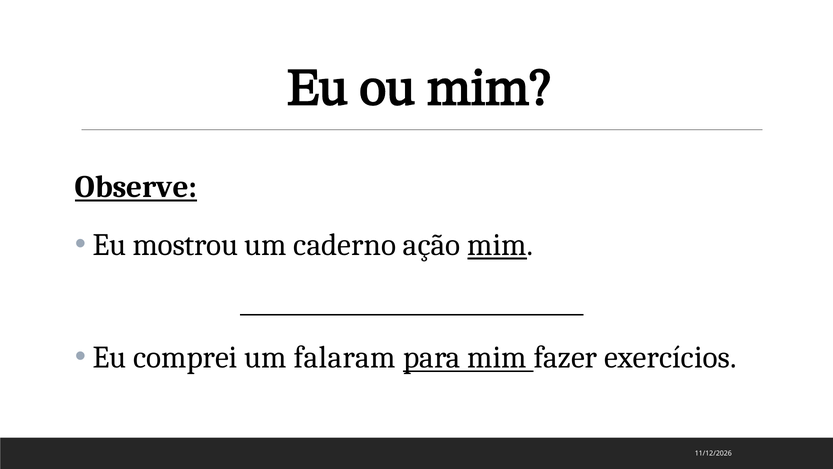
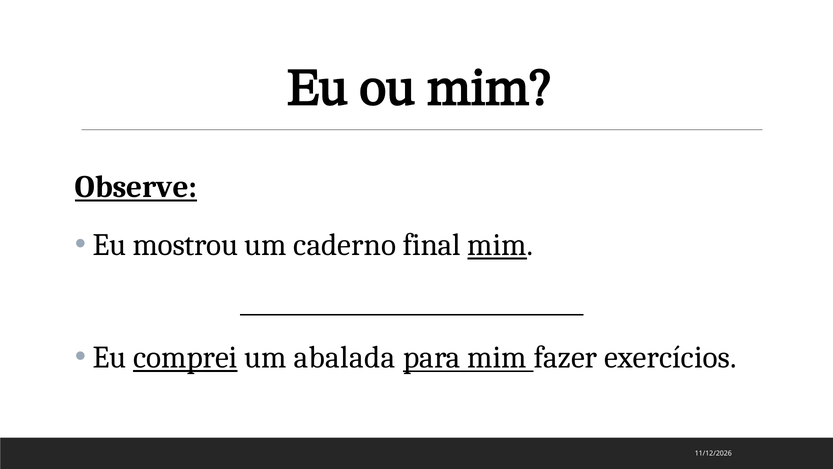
ação: ação -> final (432, 245)
comprei underline: none -> present (185, 357)
falaram: falaram -> abalada (345, 357)
